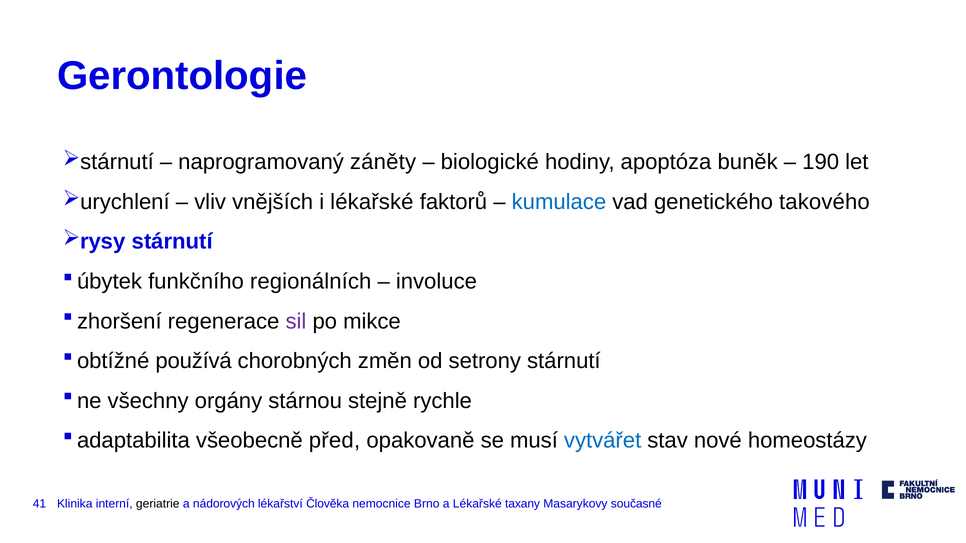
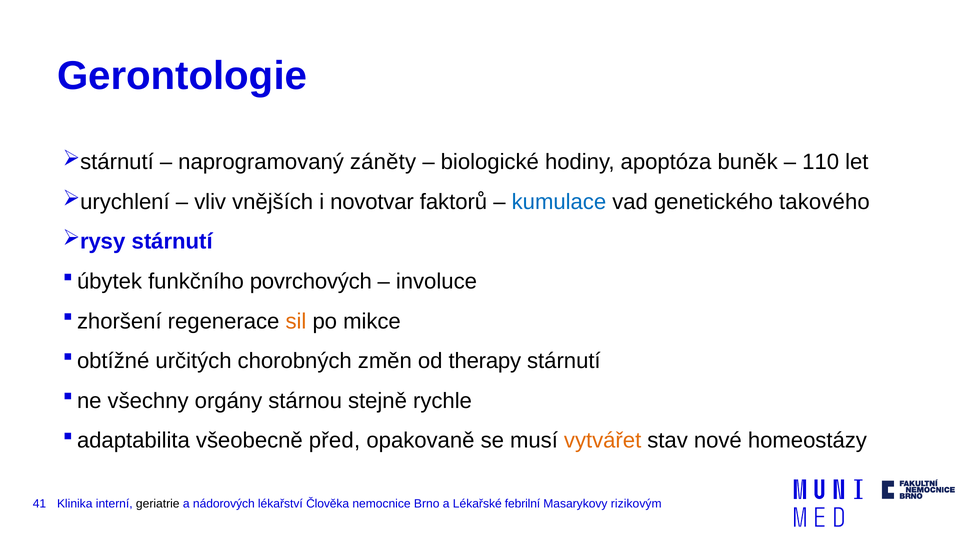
190: 190 -> 110 (821, 162)
i lékařské: lékařské -> novotvar (372, 202)
regionálních: regionálních -> povrchových (311, 282)
sil colour: purple -> orange (296, 321)
používá: používá -> určitých (194, 361)
setrony: setrony -> therapy (485, 361)
vytvářet colour: blue -> orange (603, 441)
taxany: taxany -> febrilní (523, 504)
současné: současné -> rizikovým (636, 504)
